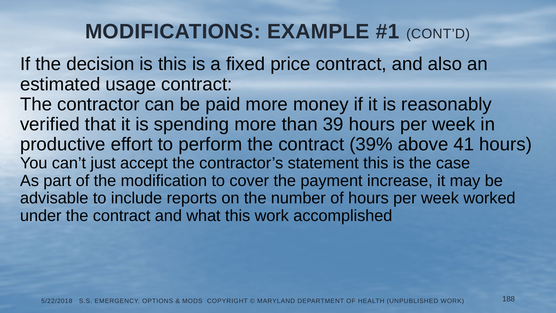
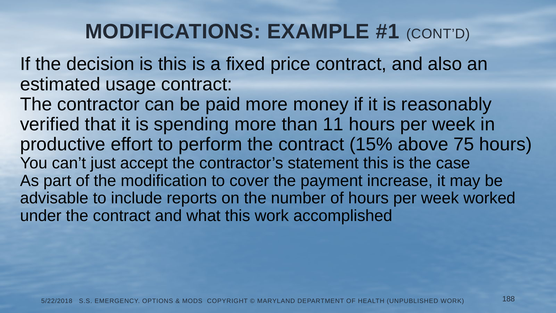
39: 39 -> 11 (333, 124)
39%: 39% -> 15% (371, 144)
41: 41 -> 75 (464, 144)
